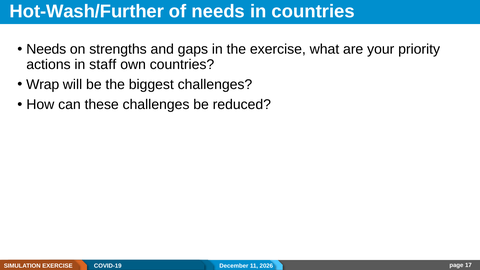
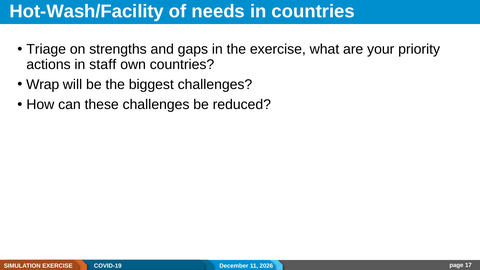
Hot-Wash/Further: Hot-Wash/Further -> Hot-Wash/Facility (87, 11)
Needs: Needs -> Triage (46, 49)
